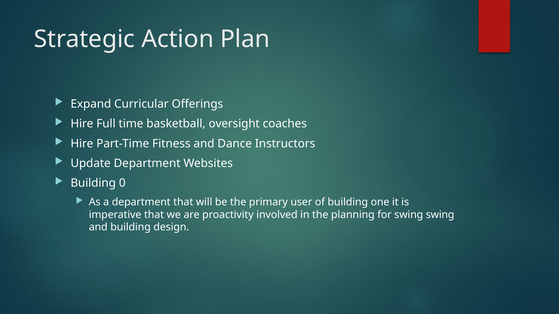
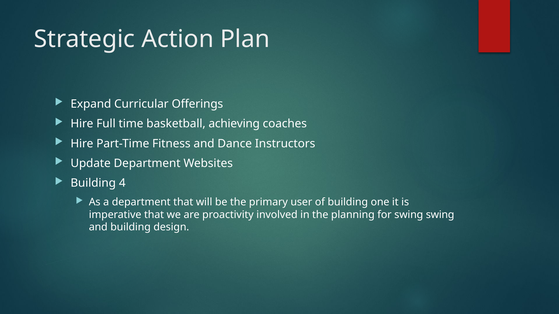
oversight: oversight -> achieving (234, 124)
0: 0 -> 4 (122, 183)
